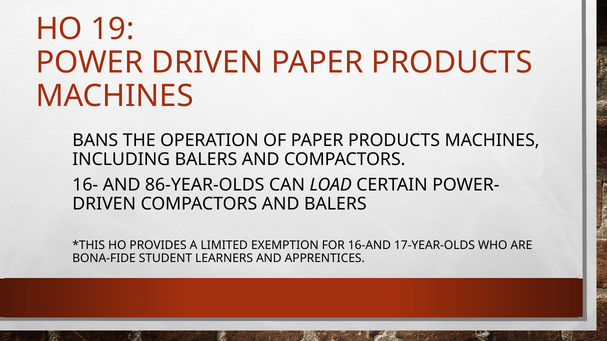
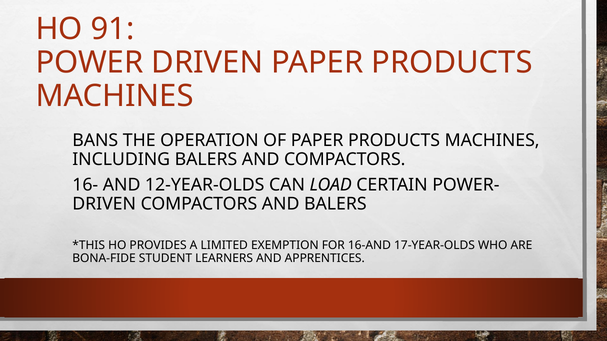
19: 19 -> 91 (112, 29)
86-YEAR-OLDS: 86-YEAR-OLDS -> 12-YEAR-OLDS (205, 185)
